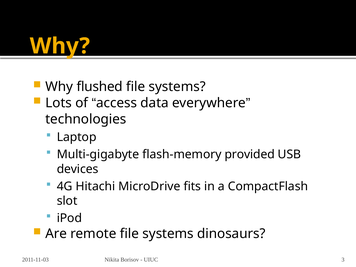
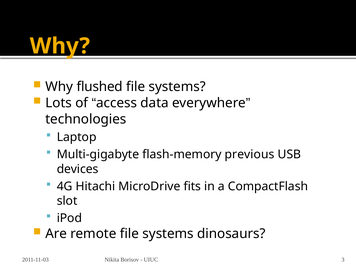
provided: provided -> previous (250, 154)
